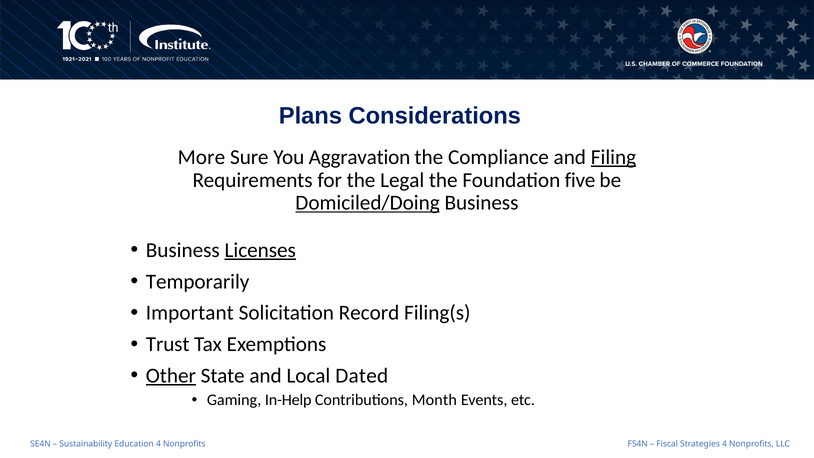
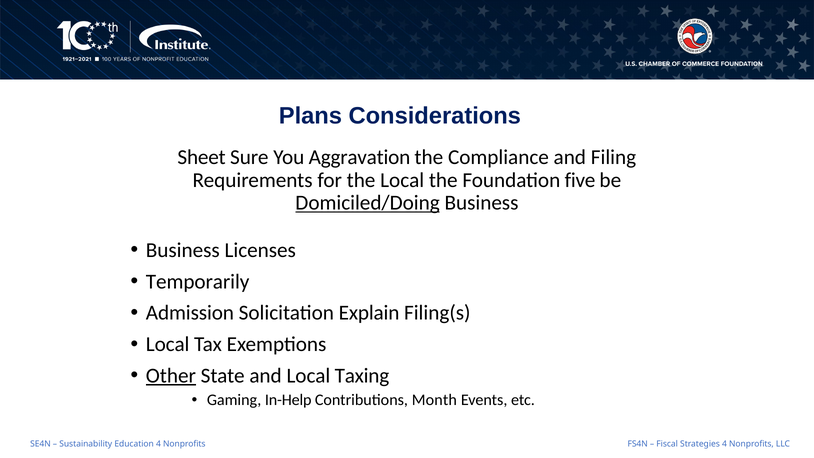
More: More -> Sheet (202, 157)
Filing underline: present -> none (613, 157)
the Legal: Legal -> Local (402, 180)
Licenses underline: present -> none (260, 250)
Important: Important -> Admission (190, 313)
Record: Record -> Explain (369, 313)
Trust: Trust -> Local (168, 344)
Dated: Dated -> Taxing (362, 376)
